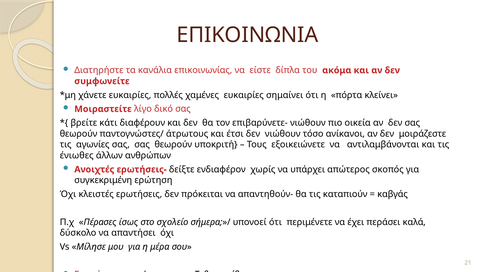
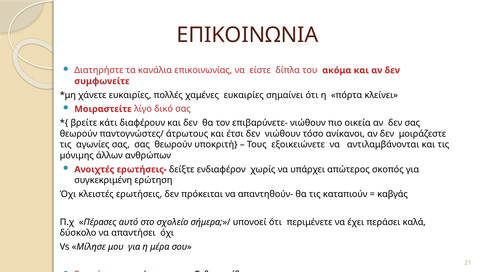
ένιωθες: ένιωθες -> µόνιµης (77, 156)
ίσως: ίσως -> αυτό (128, 222)
